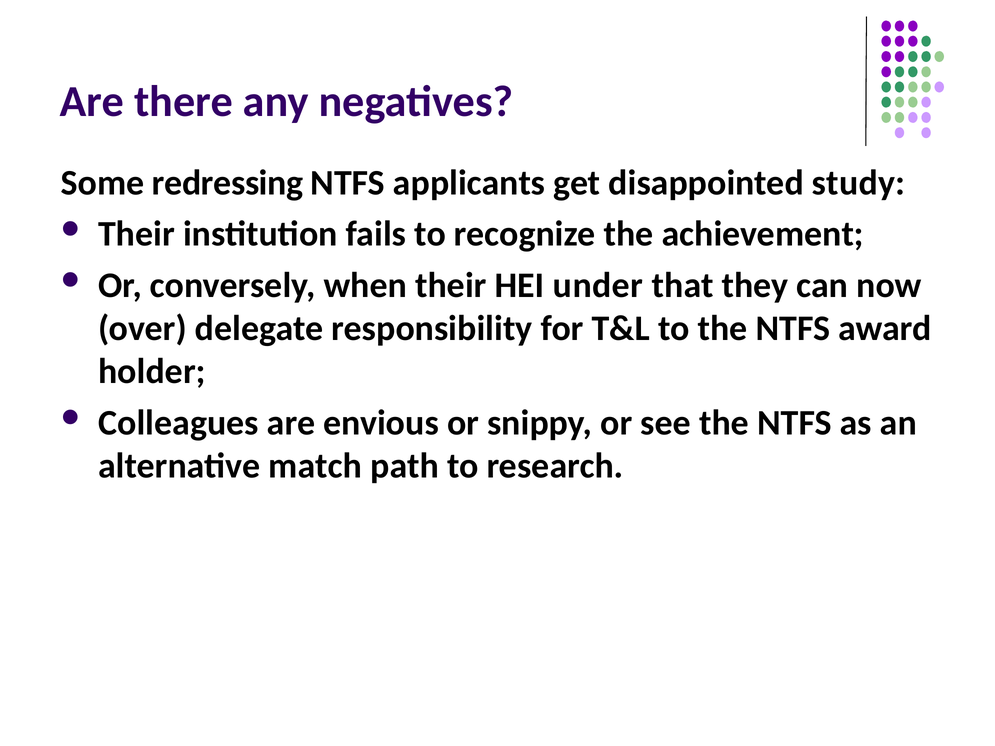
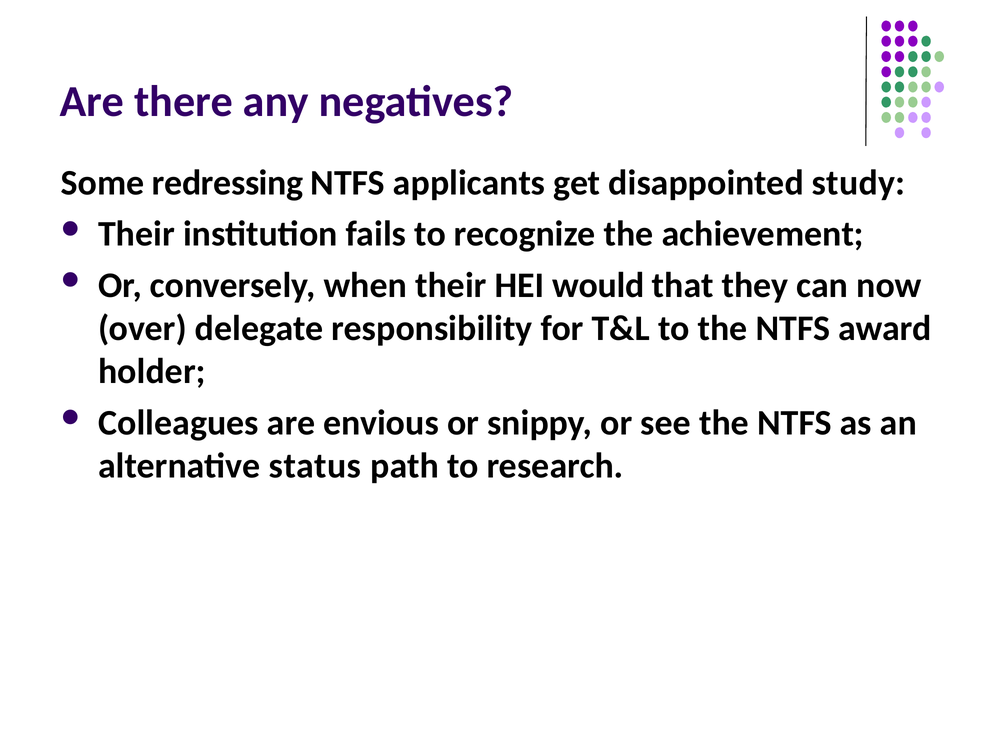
under: under -> would (598, 286)
match: match -> status (315, 466)
